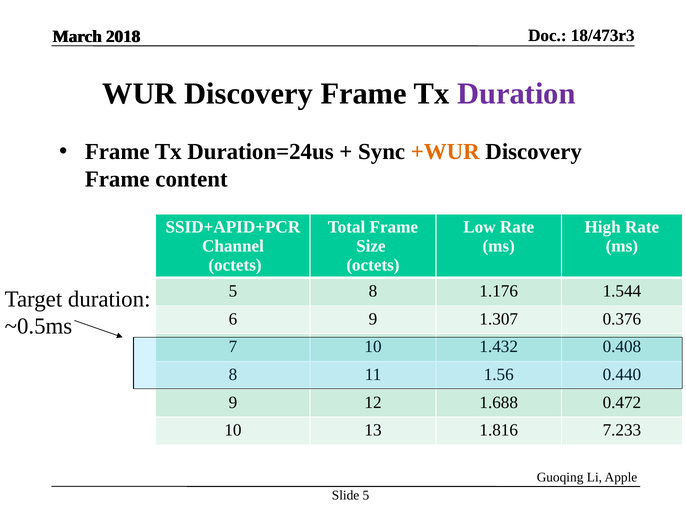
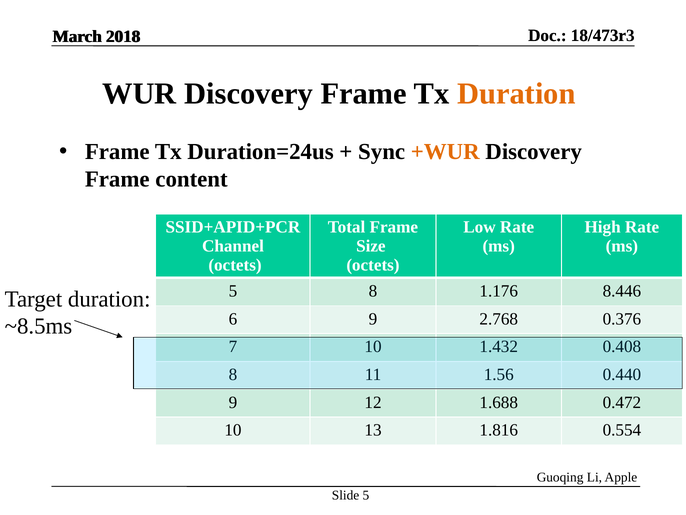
Duration colour: purple -> orange (516, 94)
1.544: 1.544 -> 8.446 (622, 291)
1.307: 1.307 -> 2.768 (499, 319)
~0.5ms: ~0.5ms -> ~8.5ms (38, 326)
7.233: 7.233 -> 0.554 (622, 430)
